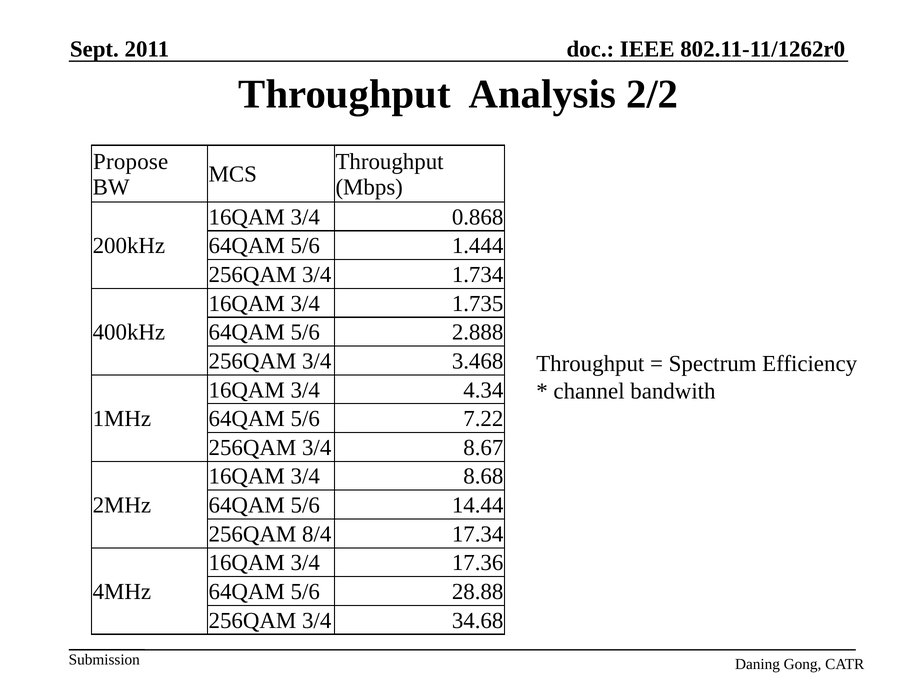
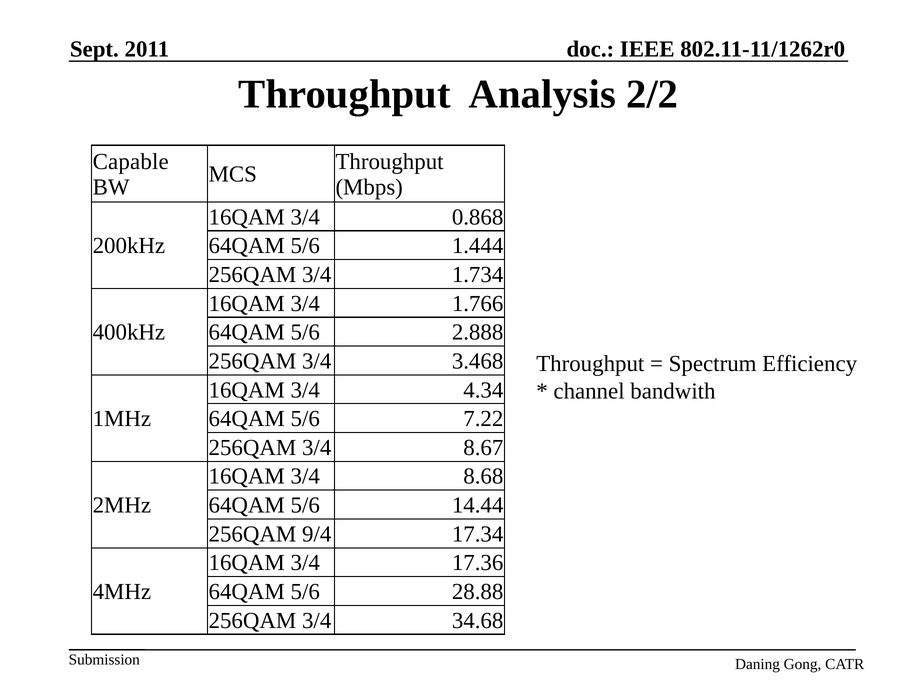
Propose: Propose -> Capable (131, 162)
1.735: 1.735 -> 1.766 (478, 303)
8/4: 8/4 -> 9/4 (317, 534)
